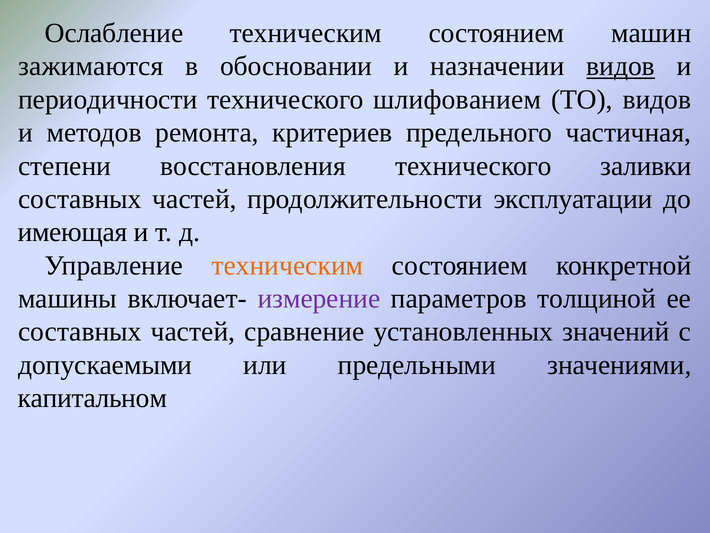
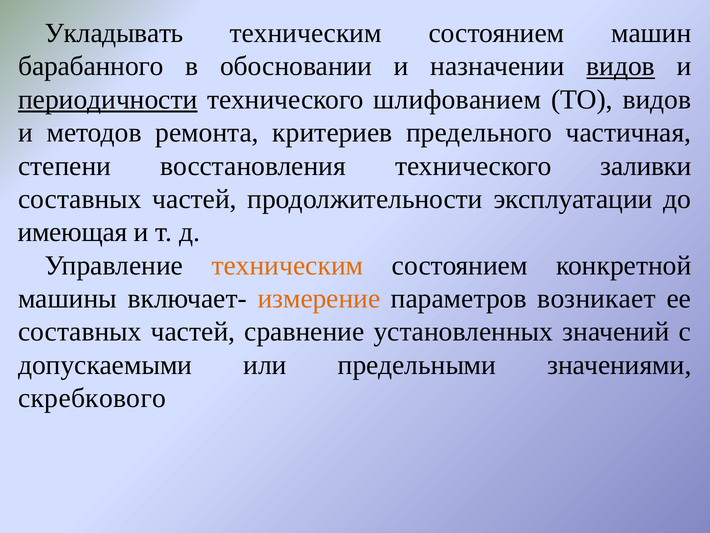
Ослабление: Ослабление -> Укладывать (114, 33)
зажимаются: зажимаются -> барабанного (91, 66)
периодичности underline: none -> present (108, 99)
измерение colour: purple -> orange (319, 298)
толщиной: толщиной -> возникает (597, 298)
капитальном: капитальном -> скребкового (92, 398)
